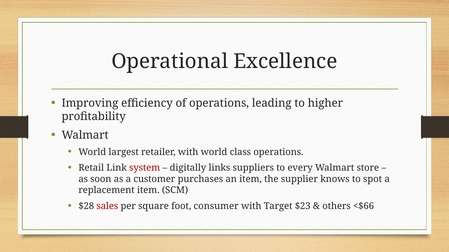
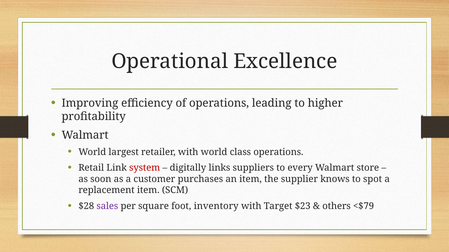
sales colour: red -> purple (107, 207)
consumer: consumer -> inventory (216, 207)
<$66: <$66 -> <$79 (364, 207)
